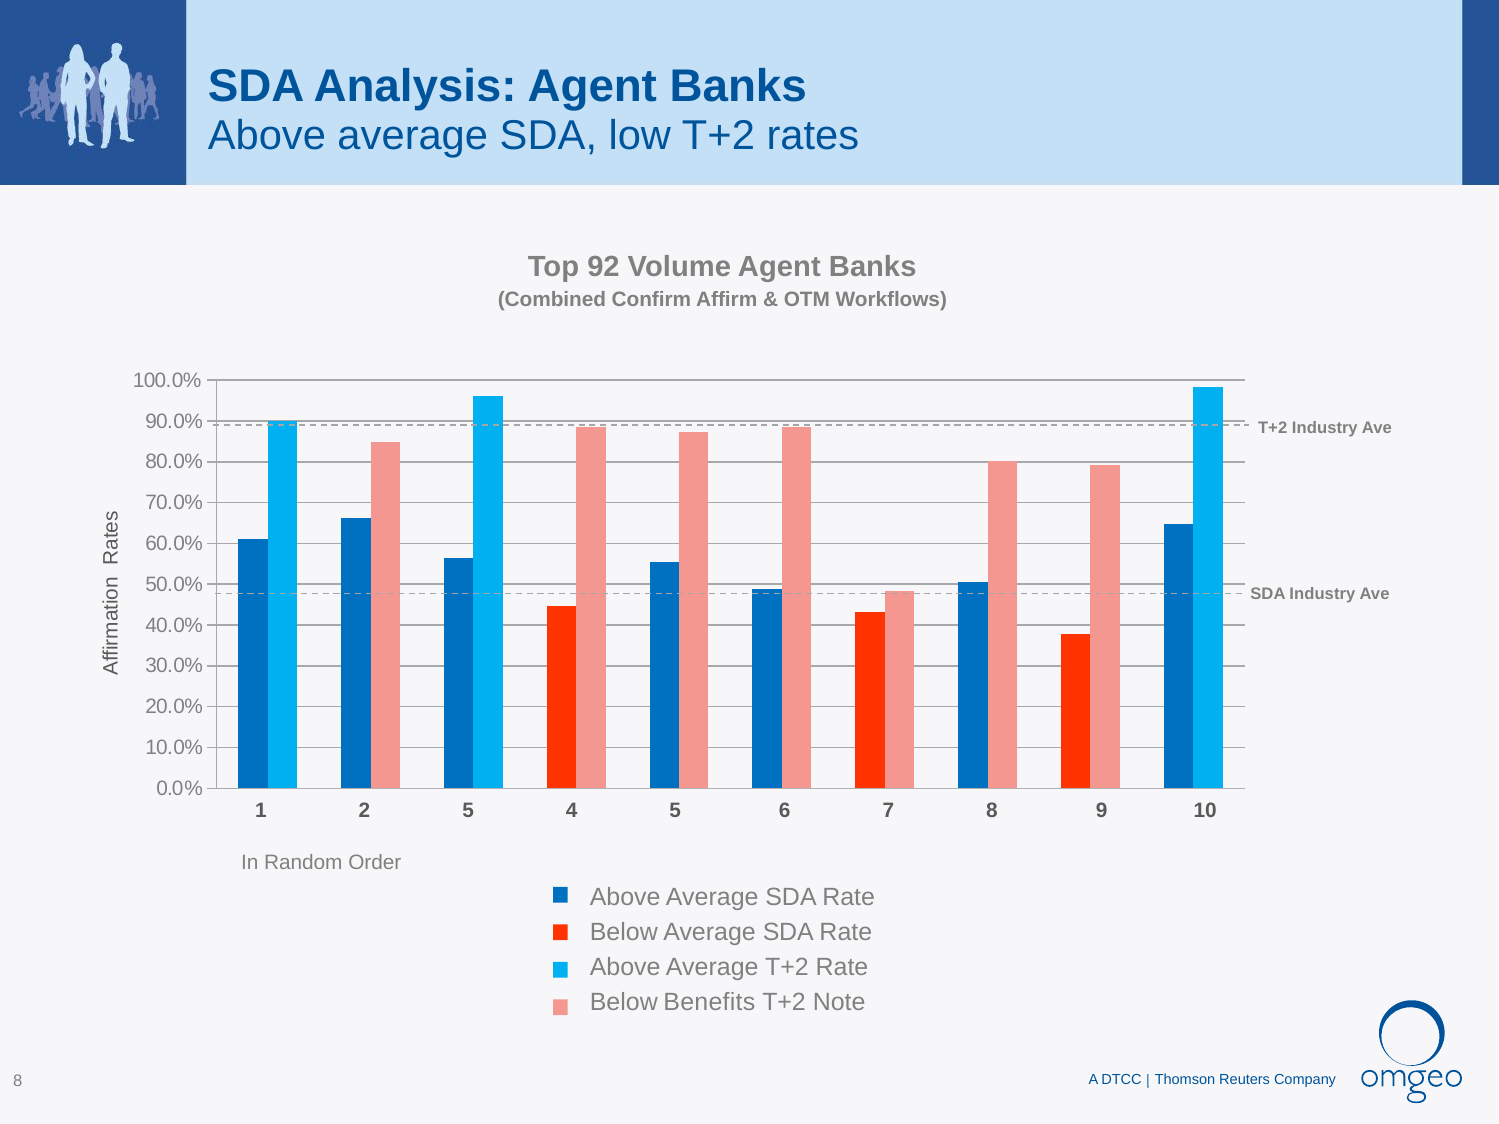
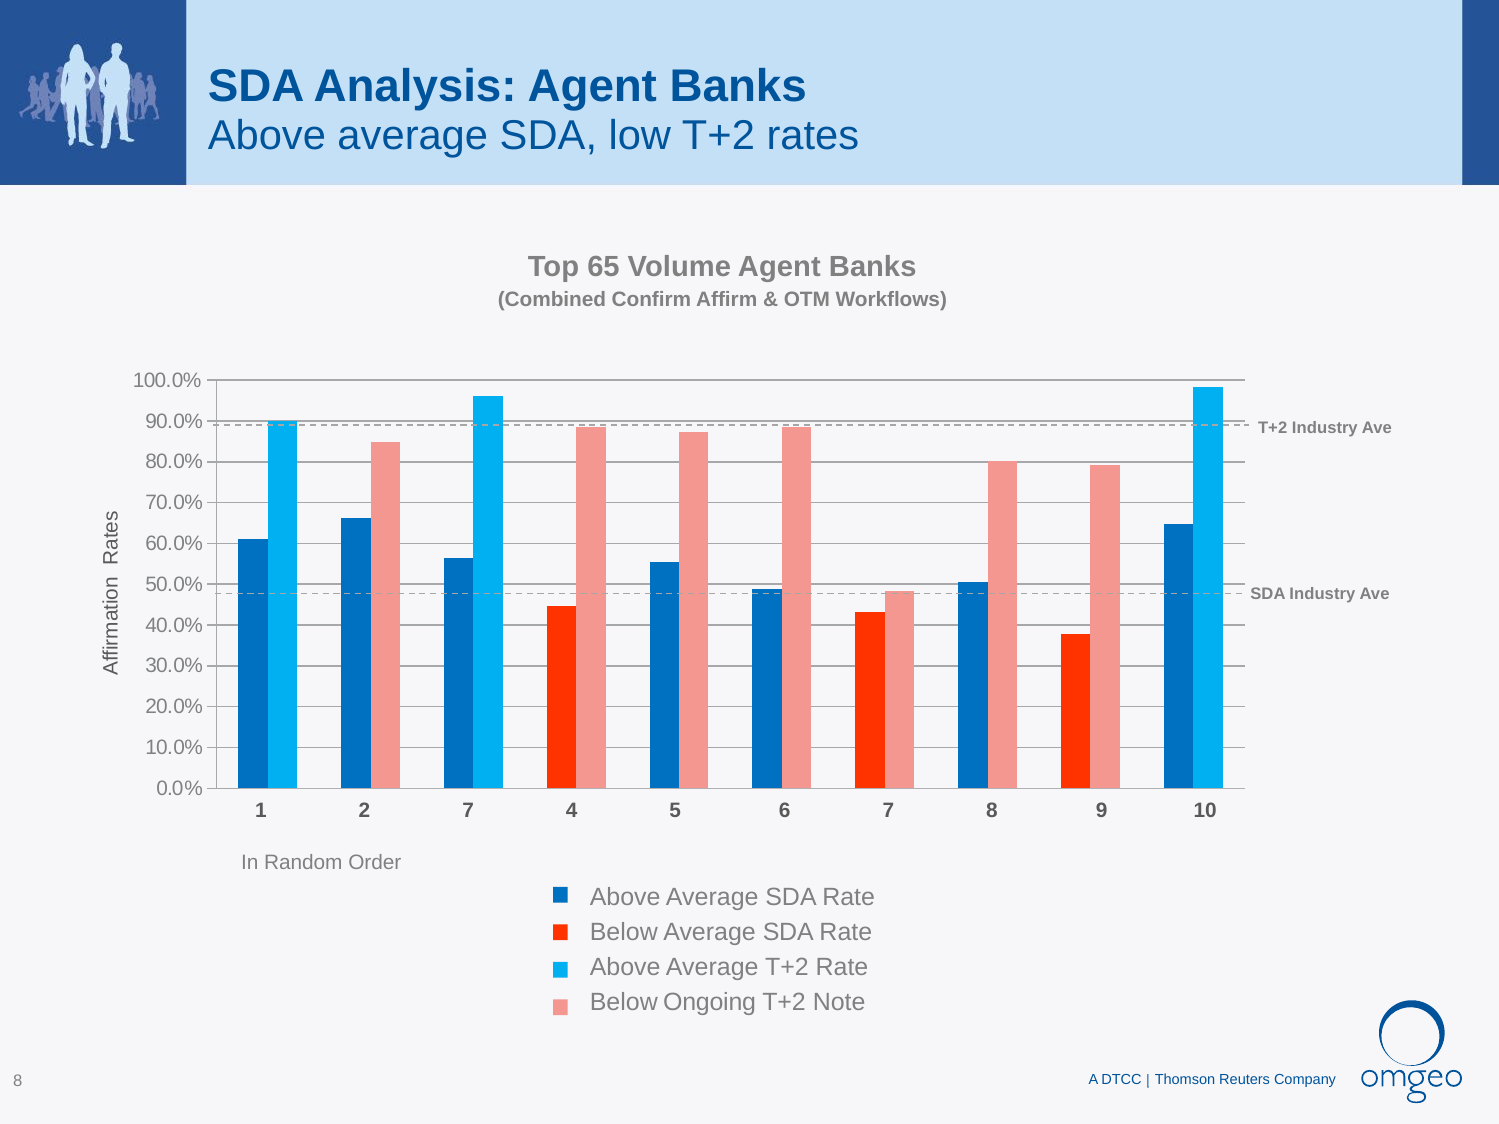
92: 92 -> 65 (603, 267)
2 5: 5 -> 7 (468, 810)
Benefits: Benefits -> Ongoing (710, 1003)
